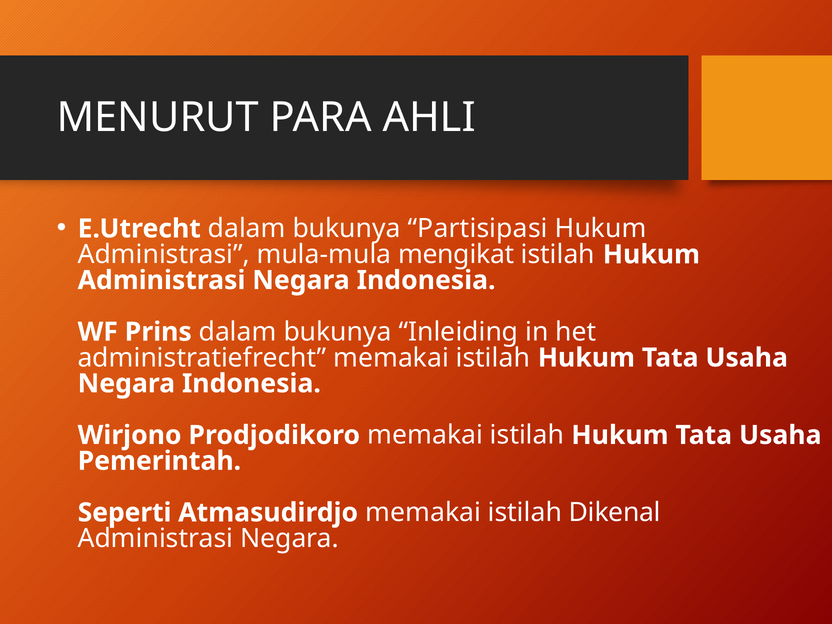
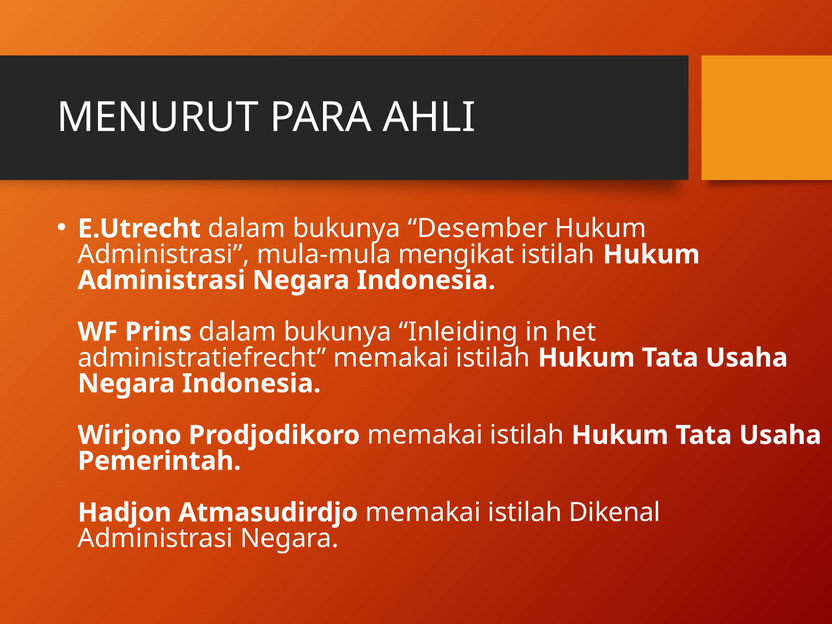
Partisipasi: Partisipasi -> Desember (478, 229)
Seperti: Seperti -> Hadjon (125, 513)
